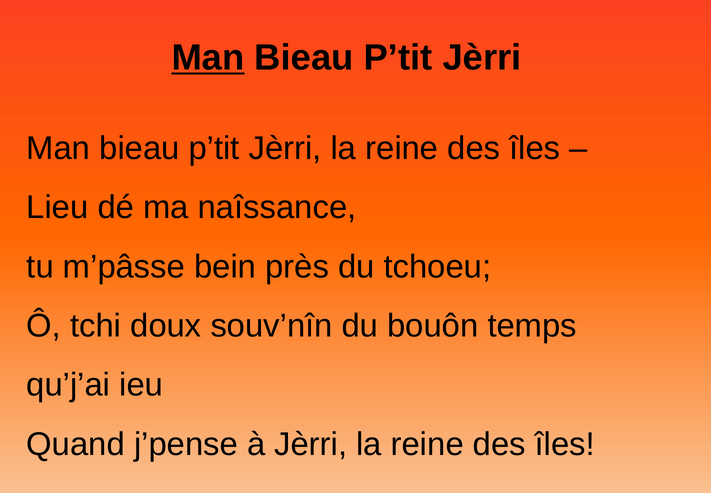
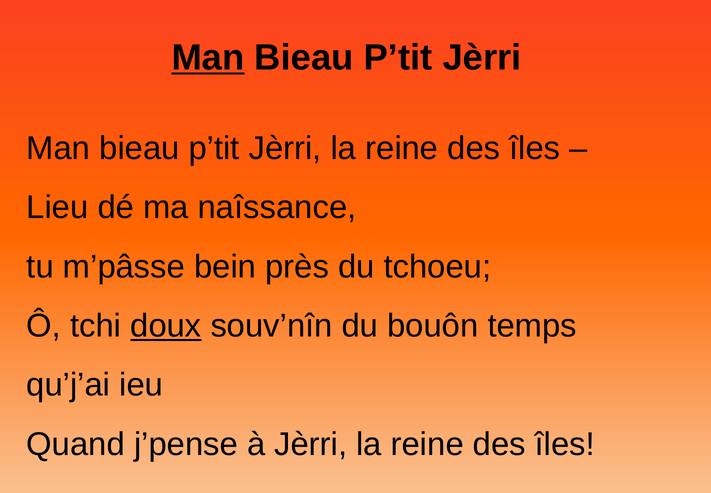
doux underline: none -> present (166, 325)
